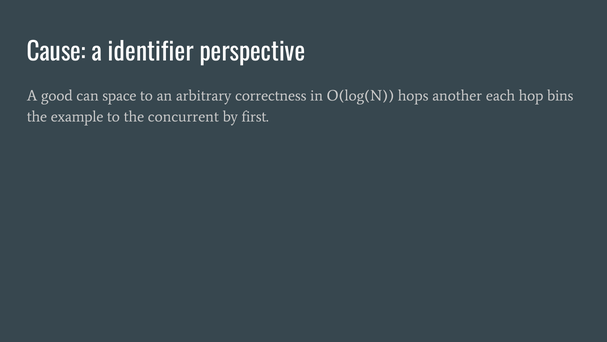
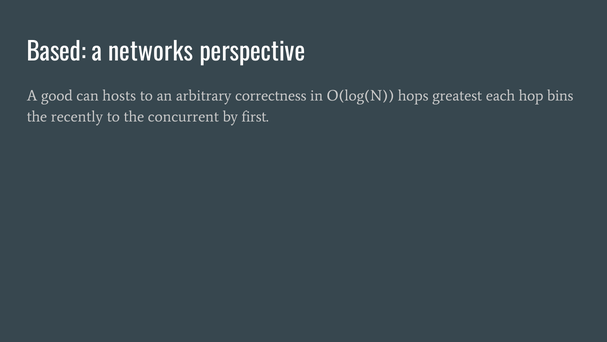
Cause: Cause -> Based (56, 53)
identifier: identifier -> networks (151, 53)
space: space -> hosts (119, 95)
another: another -> greatest (457, 95)
example: example -> recently (77, 116)
